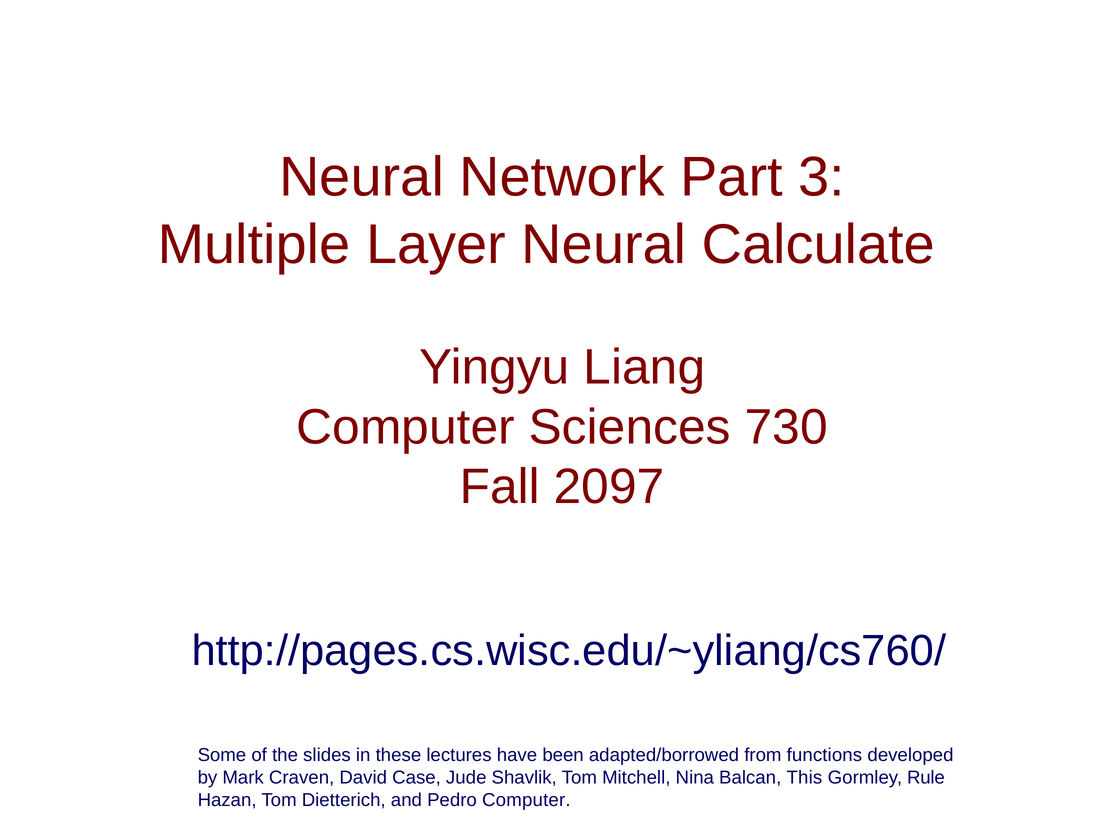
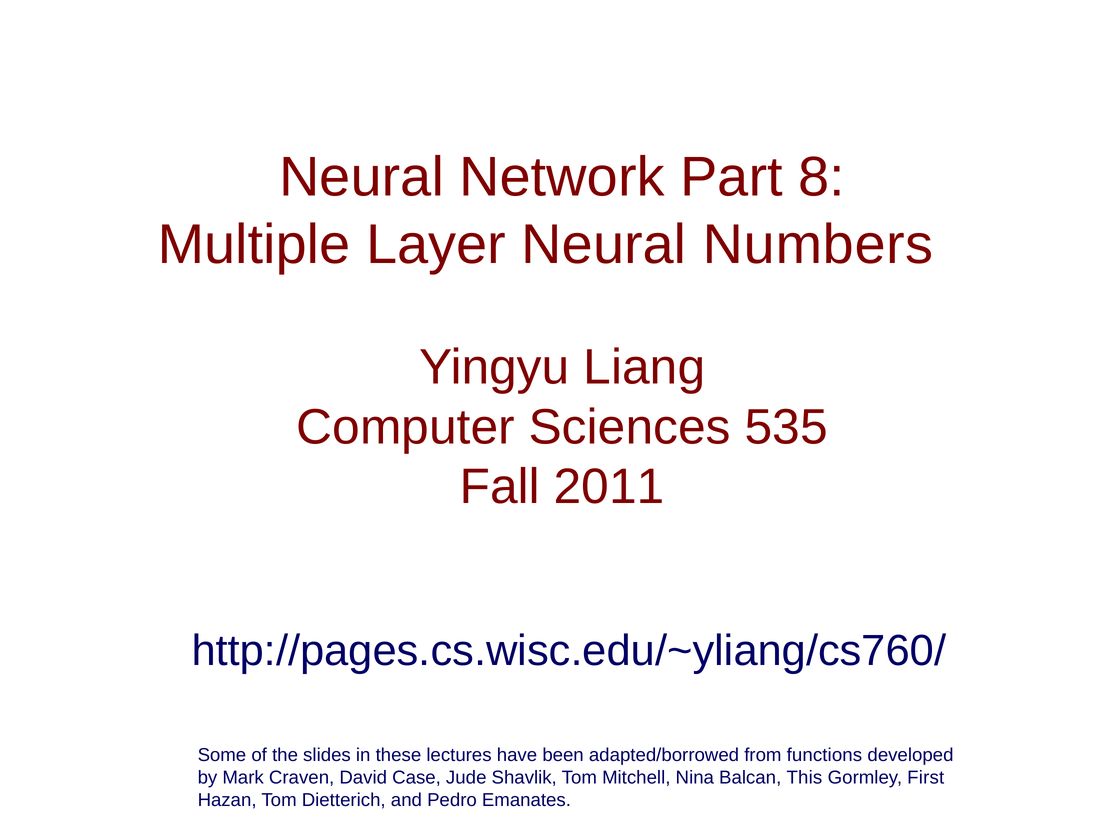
3: 3 -> 8 (822, 177)
Calculate: Calculate -> Numbers (818, 245)
730: 730 -> 535 (786, 427)
2097: 2097 -> 2011 (609, 487)
Rule: Rule -> First (926, 778)
Pedro Computer: Computer -> Emanates (526, 800)
